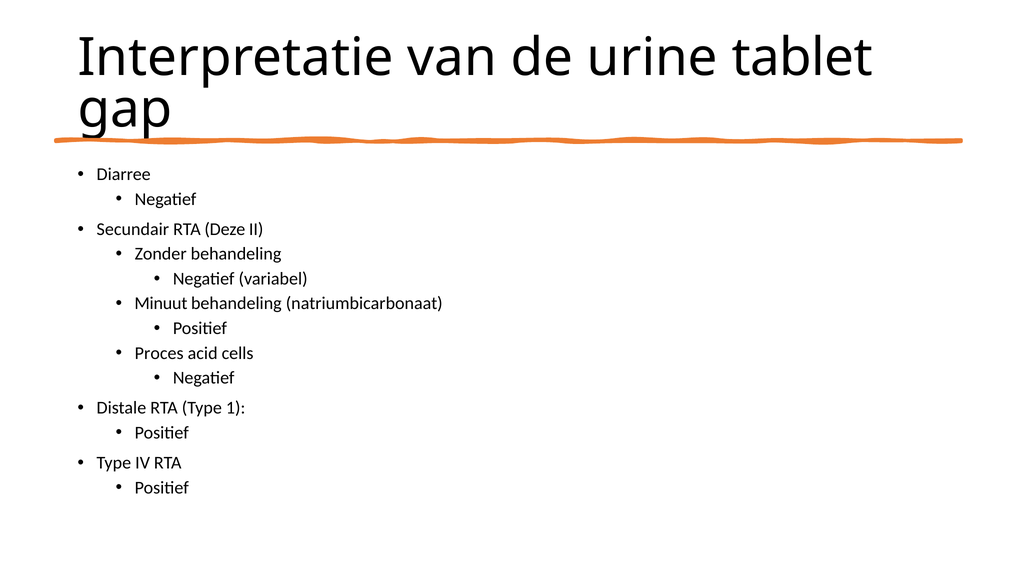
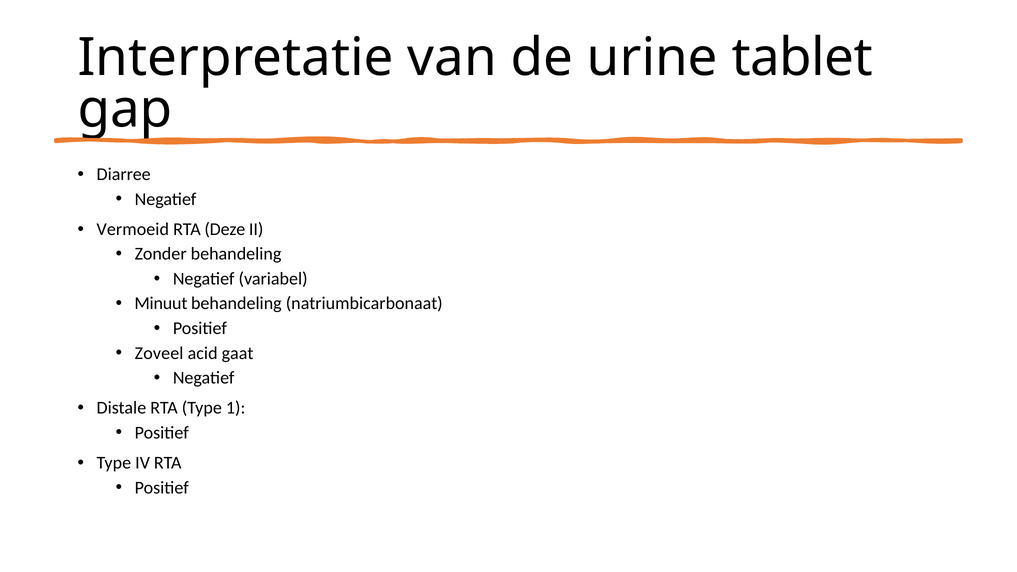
Secundair: Secundair -> Vermoeid (133, 229)
Proces: Proces -> Zoveel (159, 353)
cells: cells -> gaat (238, 353)
